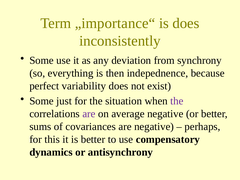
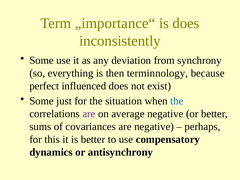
indepednence: indepednence -> terminnology (157, 73)
variability: variability -> influenced (84, 86)
the colour: purple -> blue (177, 101)
